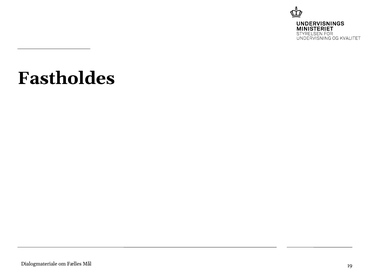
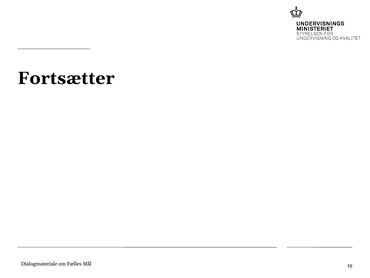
Fastholdes: Fastholdes -> Fortsætter (66, 78)
